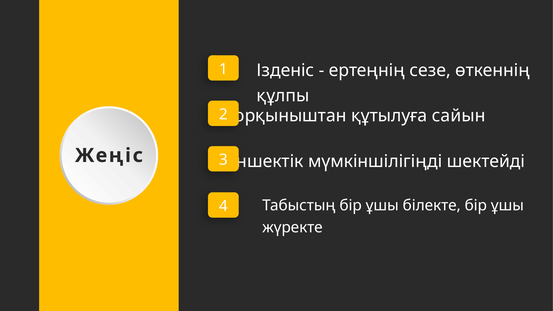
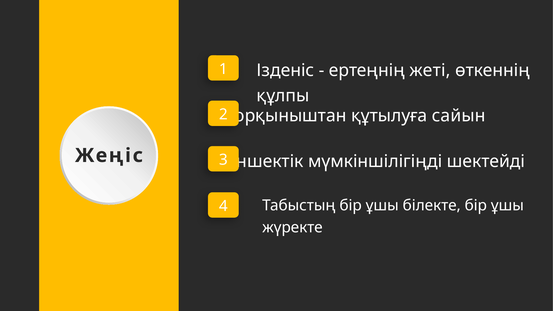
сезе: сезе -> жеті (430, 71)
